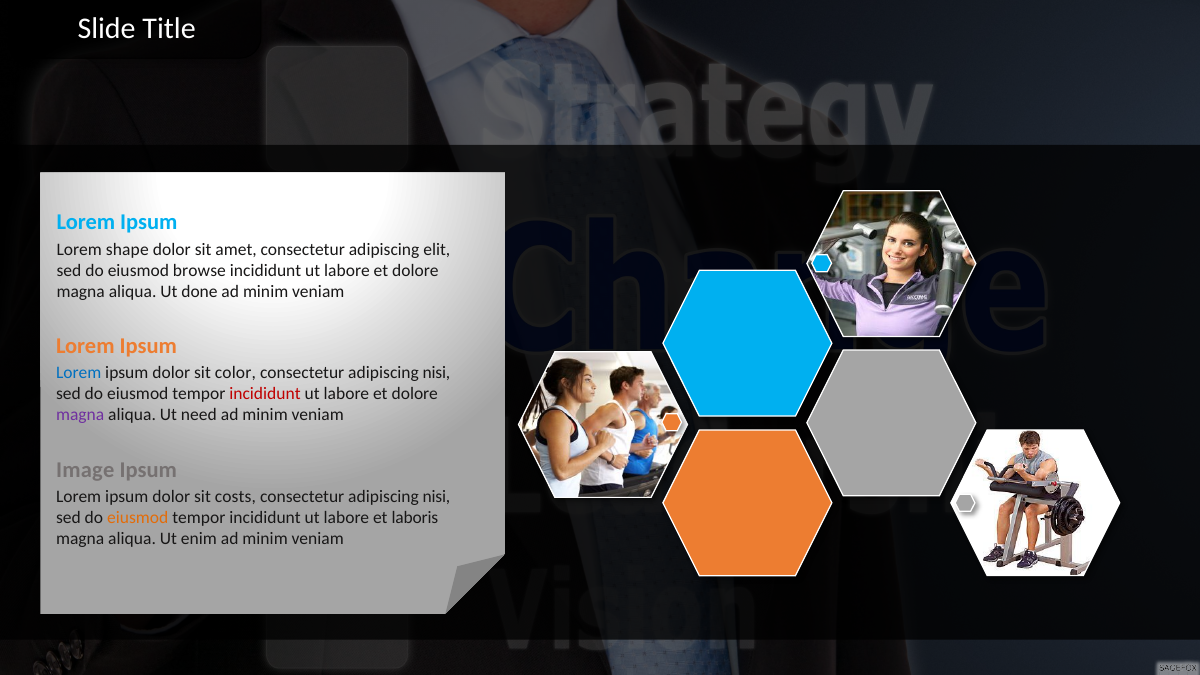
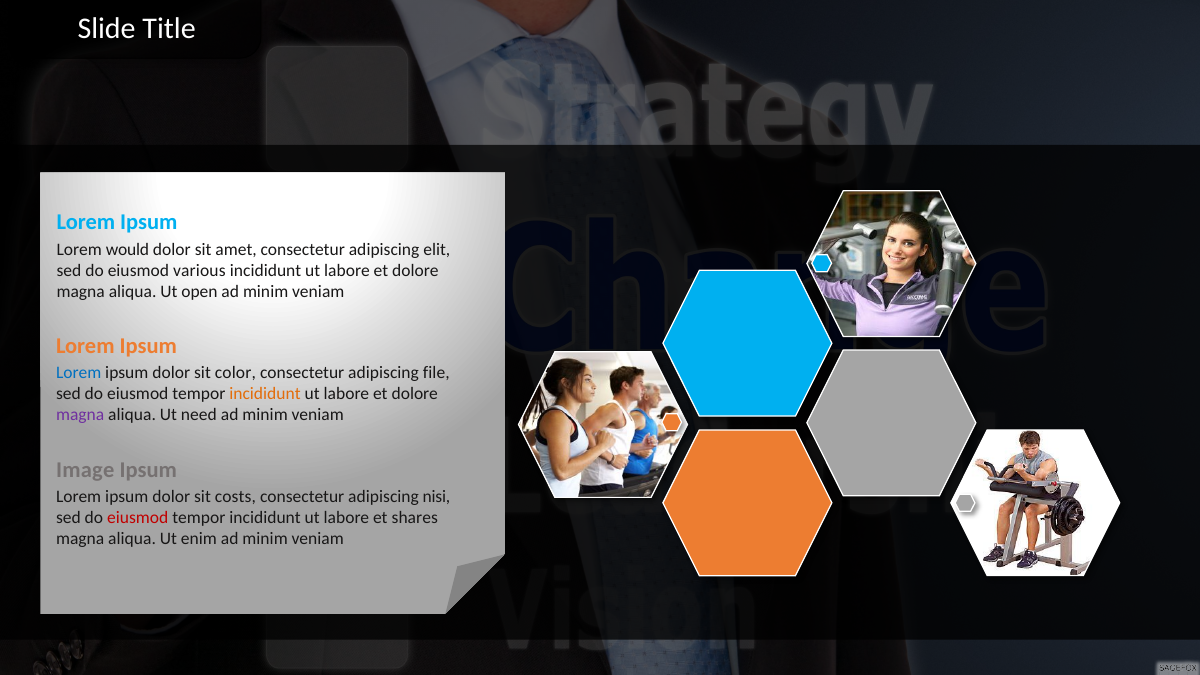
shape: shape -> would (127, 249)
browse: browse -> various (199, 270)
done: done -> open (199, 291)
nisi: nisi -> file (436, 373)
incididunt colour: red -> orange (265, 394)
eiusmod colour: orange -> red (138, 518)
laboris: laboris -> shares (415, 518)
